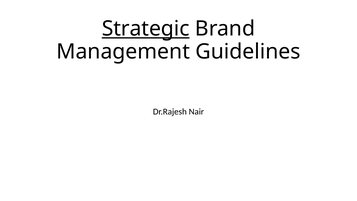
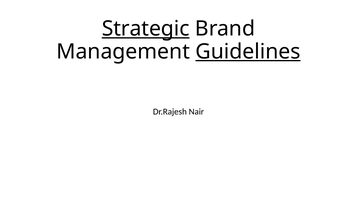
Guidelines underline: none -> present (248, 52)
